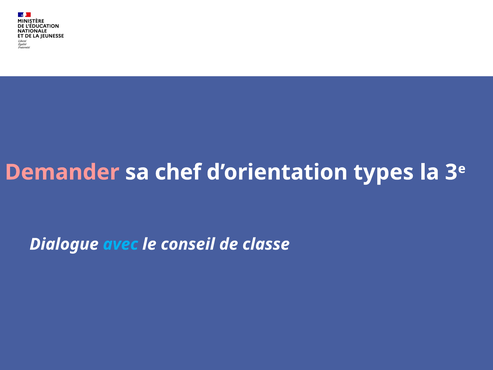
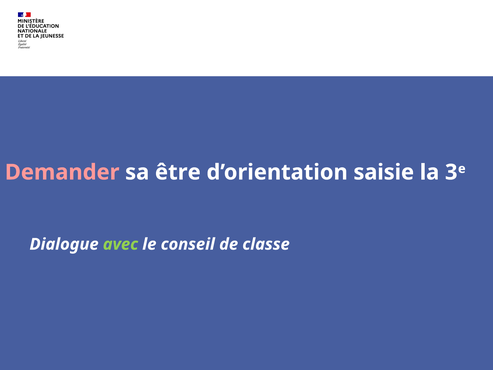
chef: chef -> être (178, 172)
types: types -> saisie (384, 172)
avec colour: light blue -> light green (120, 244)
